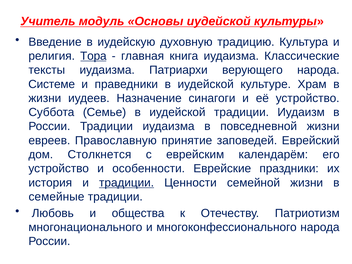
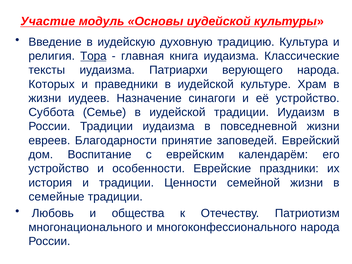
Учитель: Учитель -> Участие (48, 21)
Системе: Системе -> Которых (52, 84)
Православную: Православную -> Благодарности (116, 140)
Столкнется: Столкнется -> Воспитание (100, 155)
традиции underline: present -> none (127, 183)
